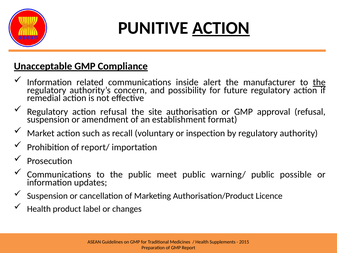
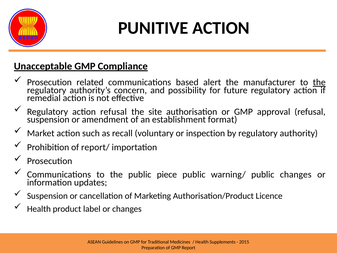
ACTION underline: present -> none (221, 28)
Information: Information -> Prosecution (49, 82)
inside: inside -> based (187, 82)
meet: meet -> piece (167, 174)
public possible: possible -> changes (296, 174)
